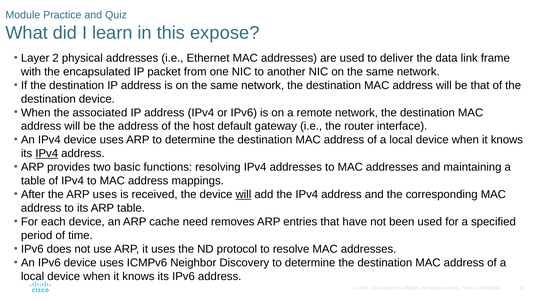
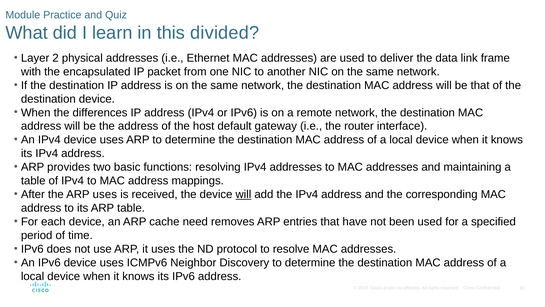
expose: expose -> divided (225, 33)
associated: associated -> differences (100, 112)
IPv4 underline: present -> none (47, 153)
